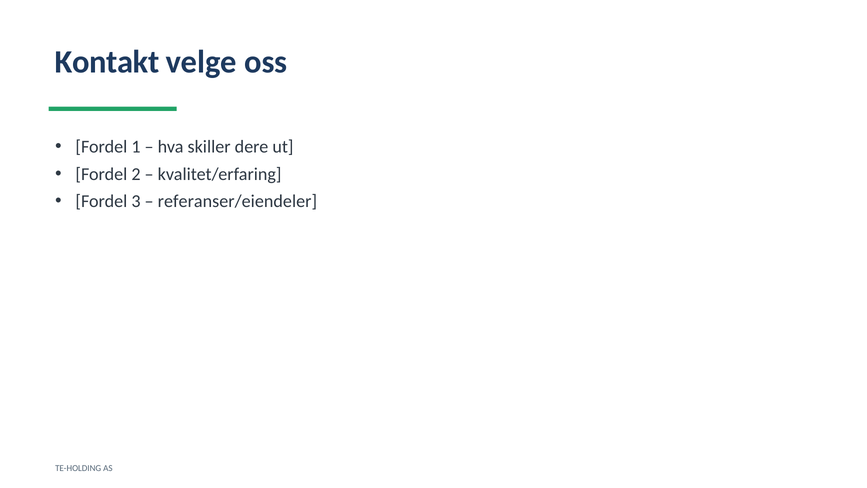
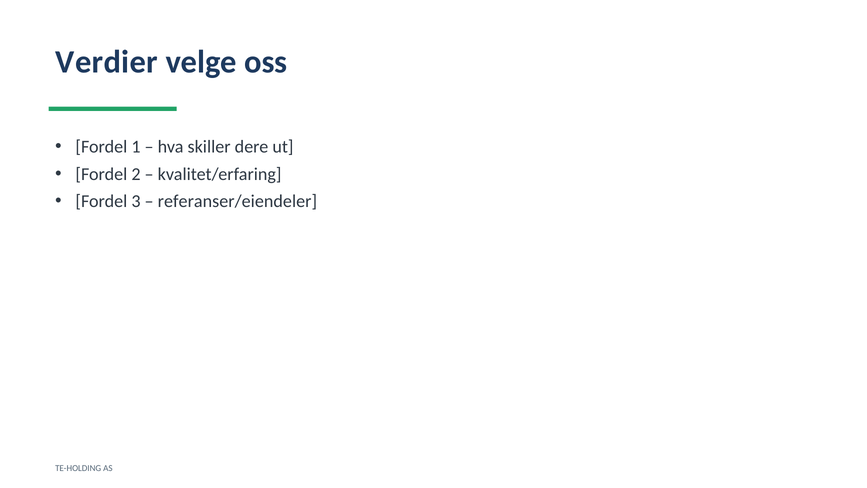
Kontakt: Kontakt -> Verdier (107, 62)
